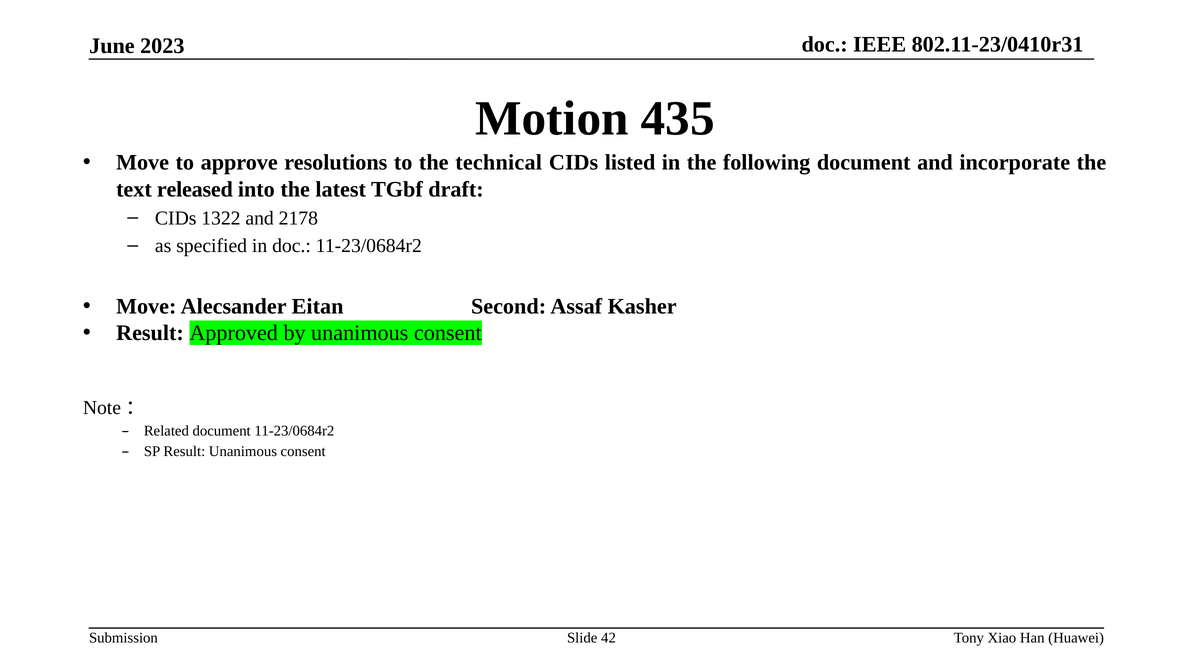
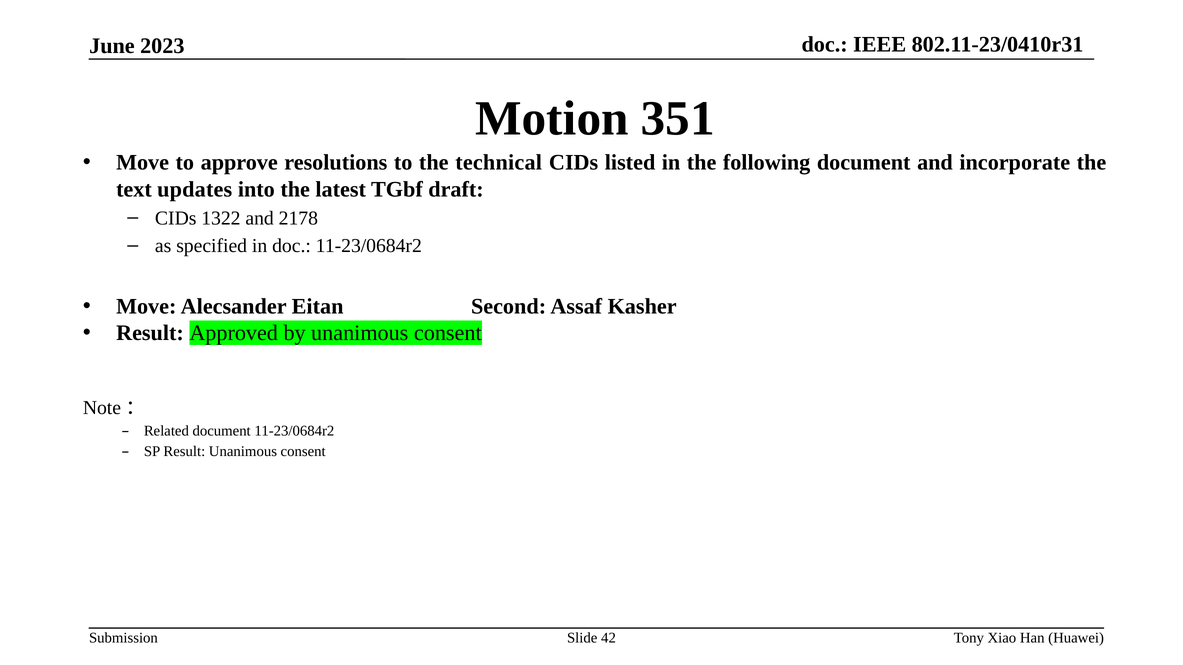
435: 435 -> 351 (678, 119)
released: released -> updates (195, 189)
